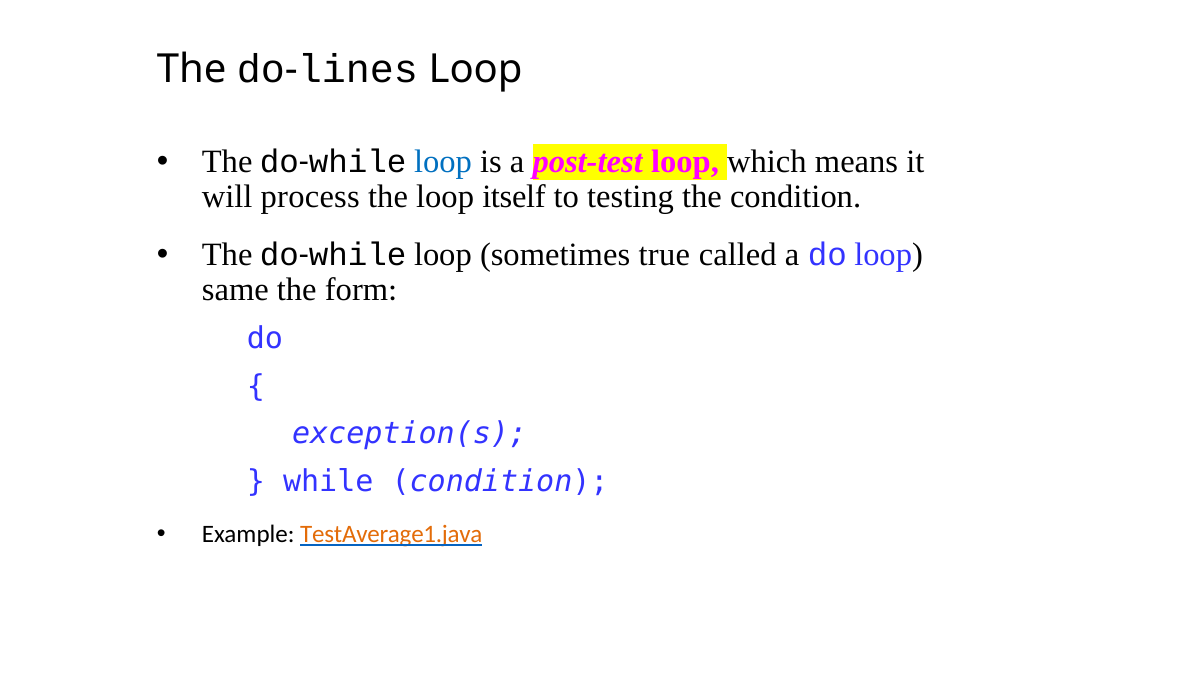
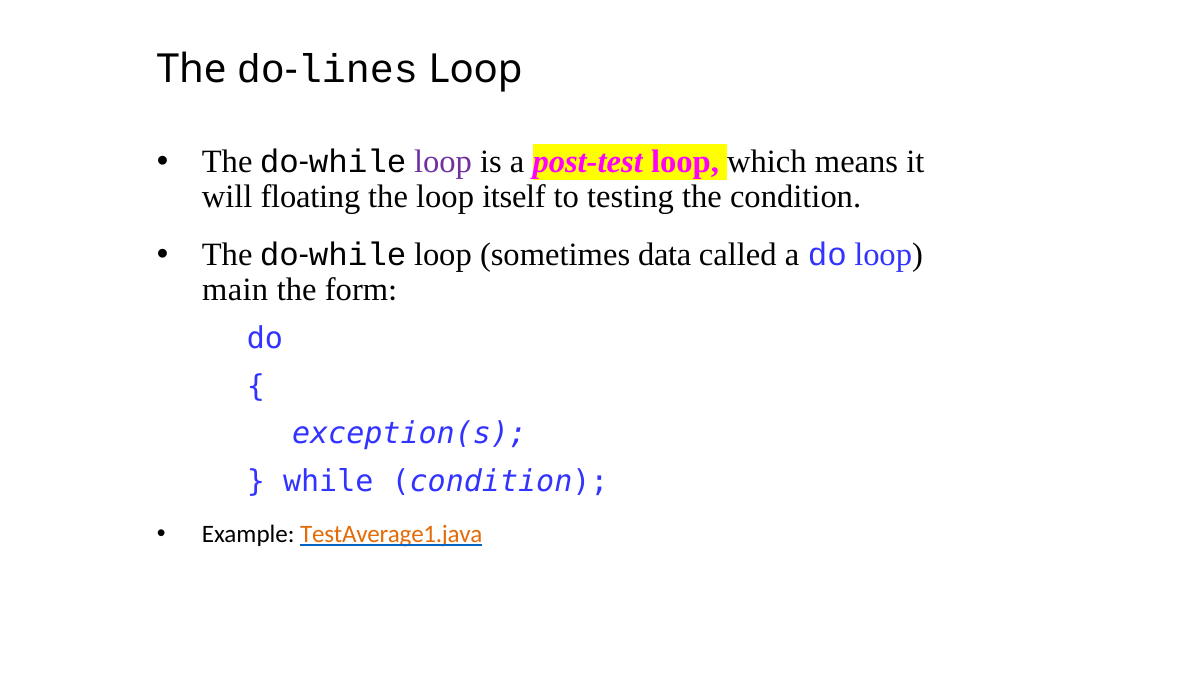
loop colour: blue -> purple (443, 162)
process: process -> floating (310, 197)
true: true -> data (665, 255)
same: same -> main (235, 290)
